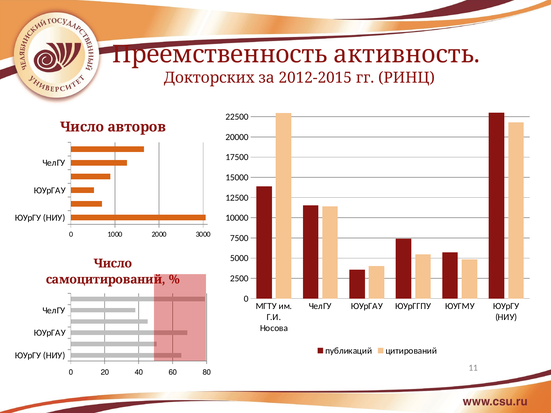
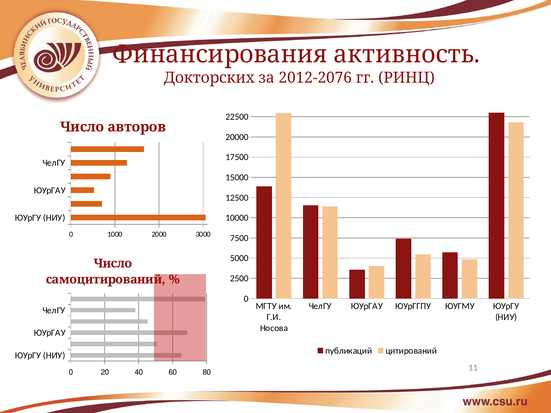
Преемственность: Преемственность -> Финансирования (220, 55)
2012-2015: 2012-2015 -> 2012-2076 (315, 78)
